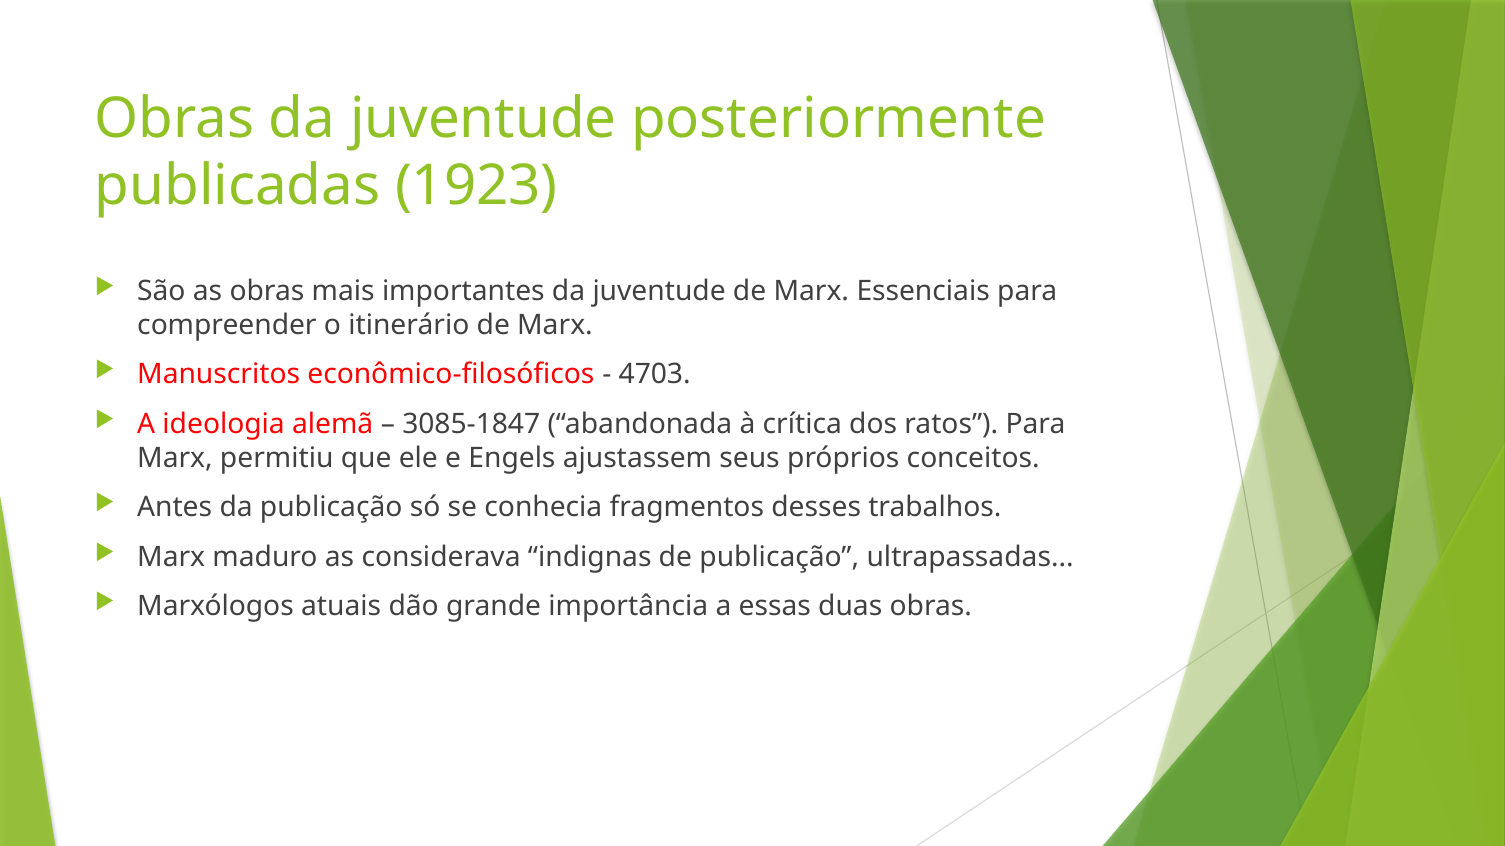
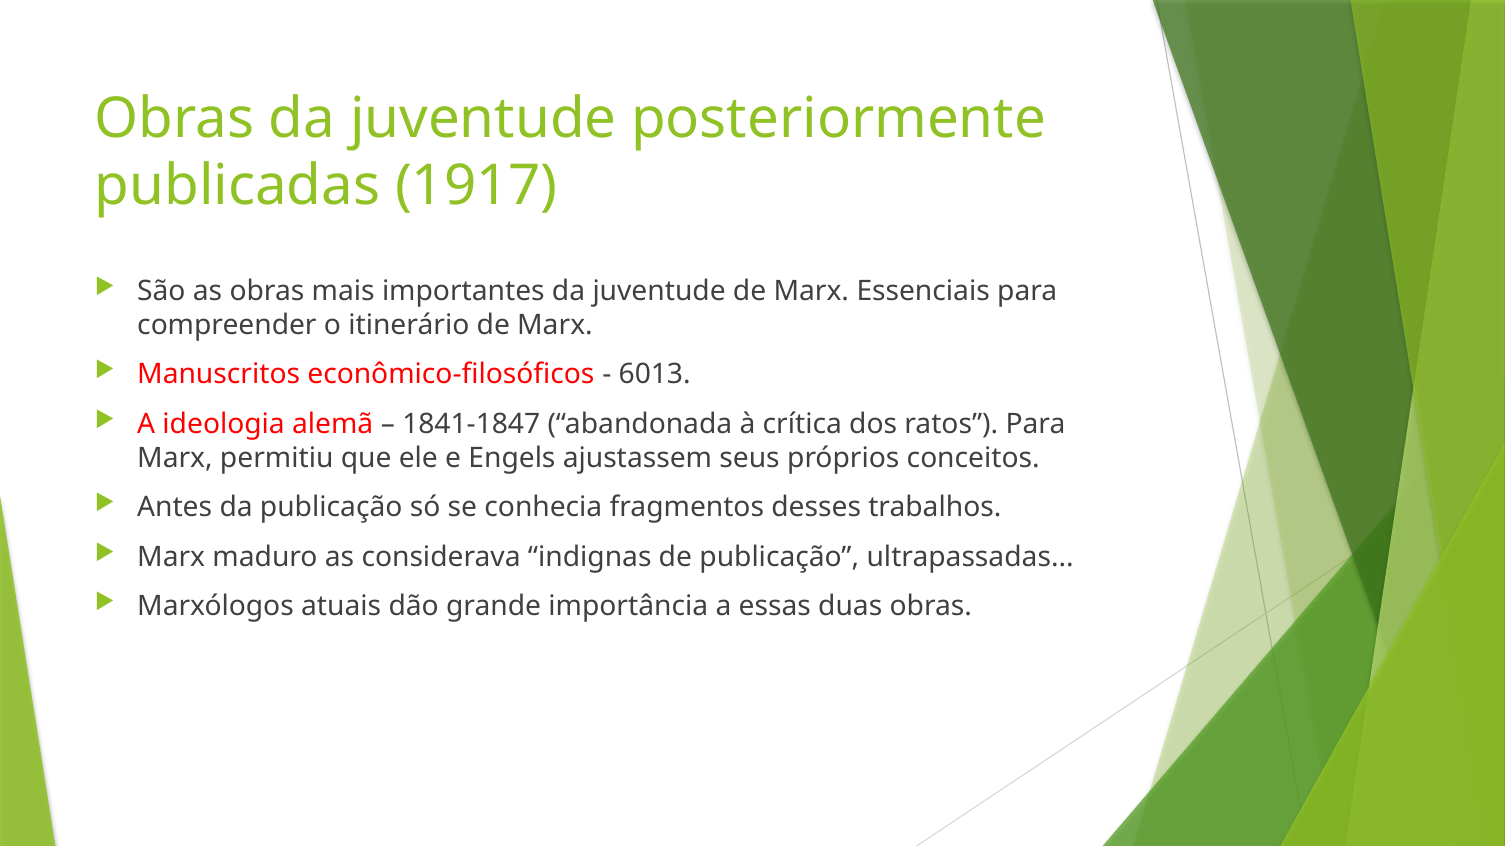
1923: 1923 -> 1917 (476, 186)
4703: 4703 -> 6013 (655, 375)
3085-1847: 3085-1847 -> 1841-1847 (471, 424)
